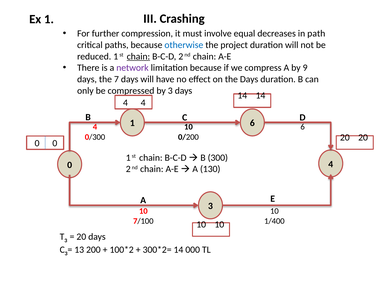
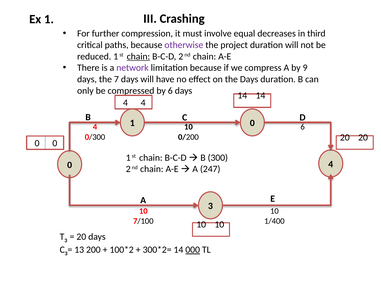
path: path -> third (316, 33)
otherwise colour: blue -> purple (184, 45)
by 3: 3 -> 6 (170, 91)
1 6: 6 -> 0 (252, 123)
130: 130 -> 247 (210, 169)
000 underline: none -> present (193, 250)
